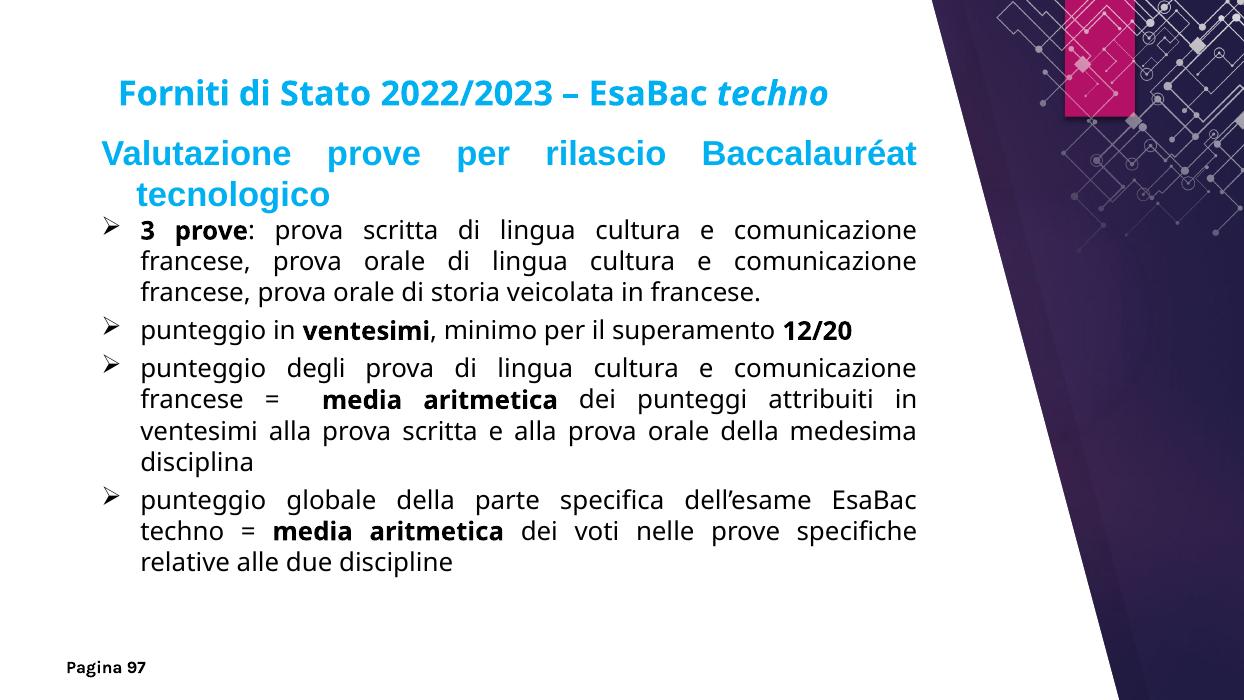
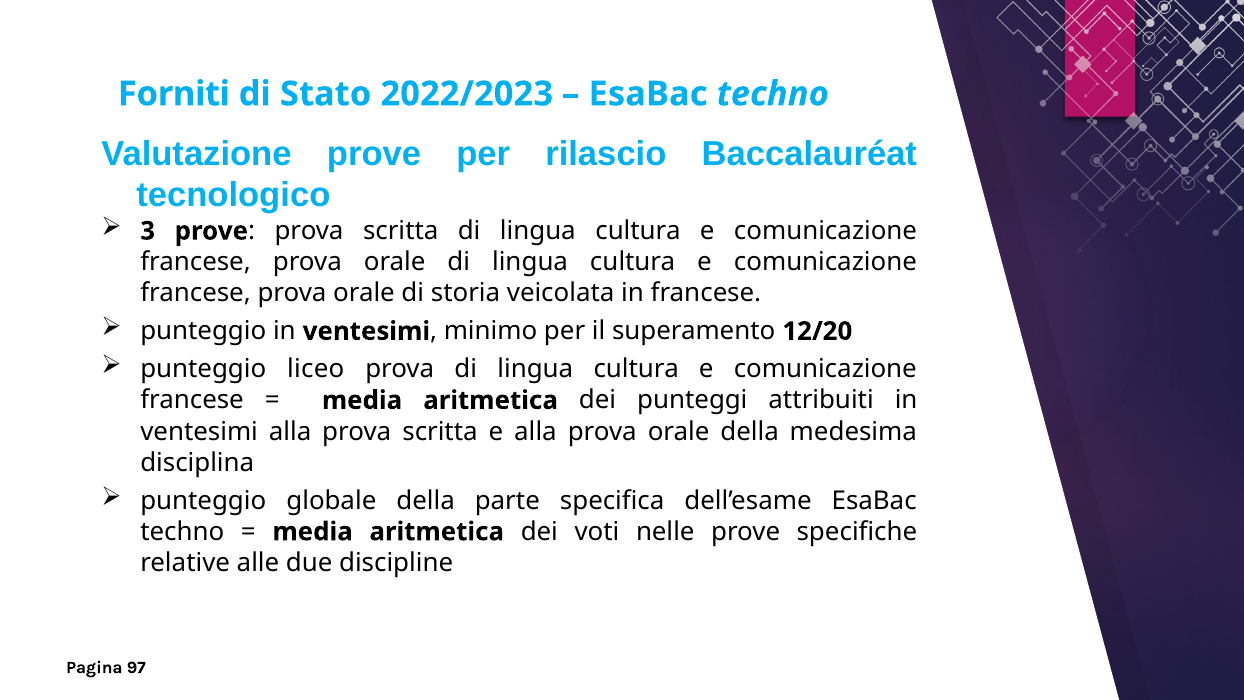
degli: degli -> liceo (316, 369)
